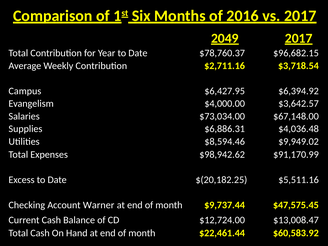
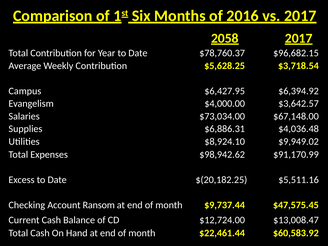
2049: 2049 -> 2058 (225, 38)
$2,711.16: $2,711.16 -> $5,628.25 (225, 66)
$8,594.46: $8,594.46 -> $8,924.10 (225, 141)
Warner: Warner -> Ransom (99, 205)
